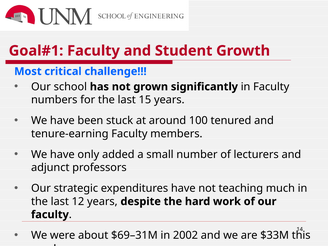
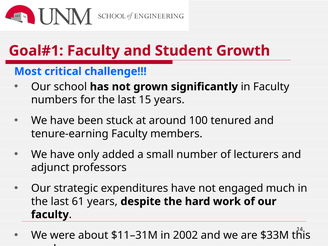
teaching: teaching -> engaged (241, 188)
12: 12 -> 61 (78, 201)
$69–31M: $69–31M -> $11–31M (134, 235)
